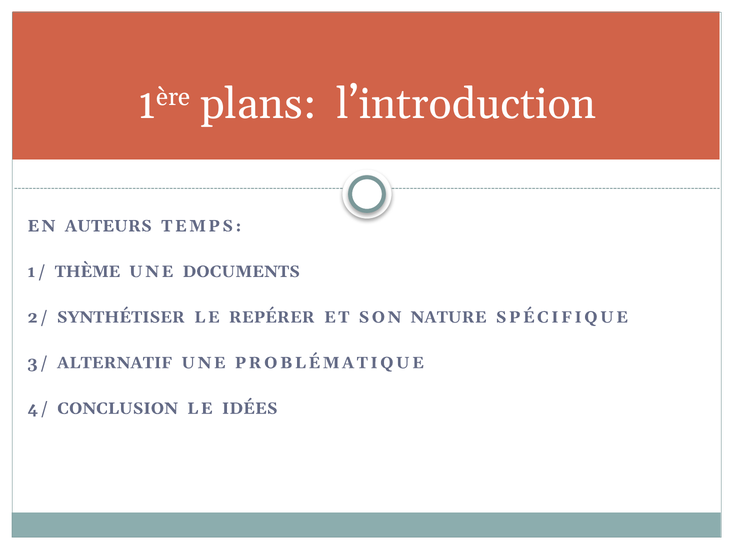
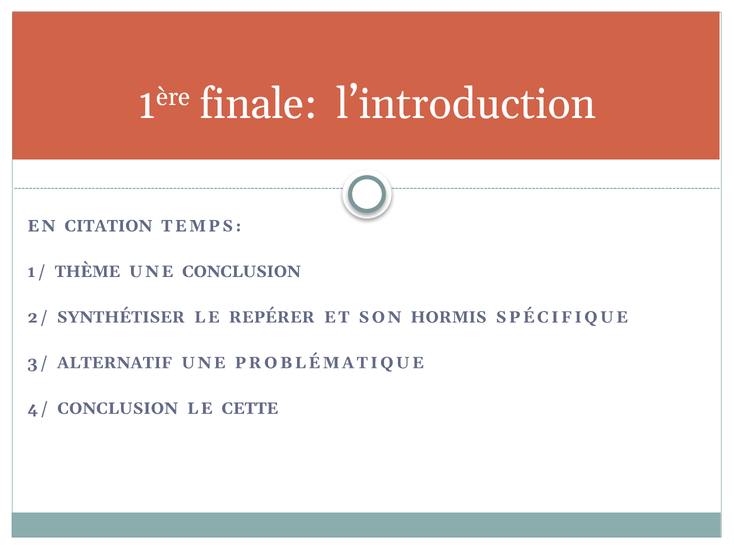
plans: plans -> finale (258, 104)
AUTEURS: AUTEURS -> CITATION (108, 226)
UNE DOCUMENTS: DOCUMENTS -> CONCLUSION (241, 272)
NATURE: NATURE -> HORMIS (449, 318)
IDÉES: IDÉES -> CETTE (250, 409)
